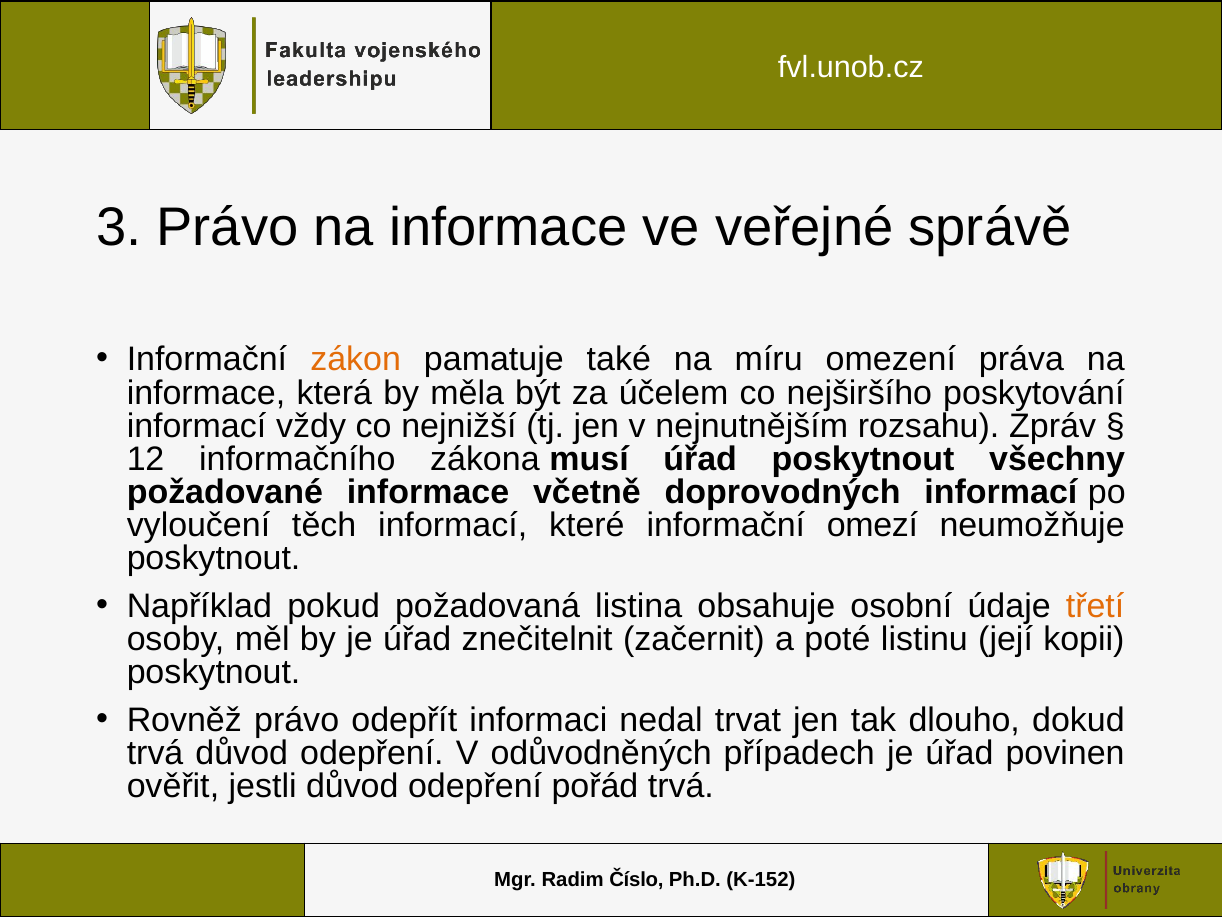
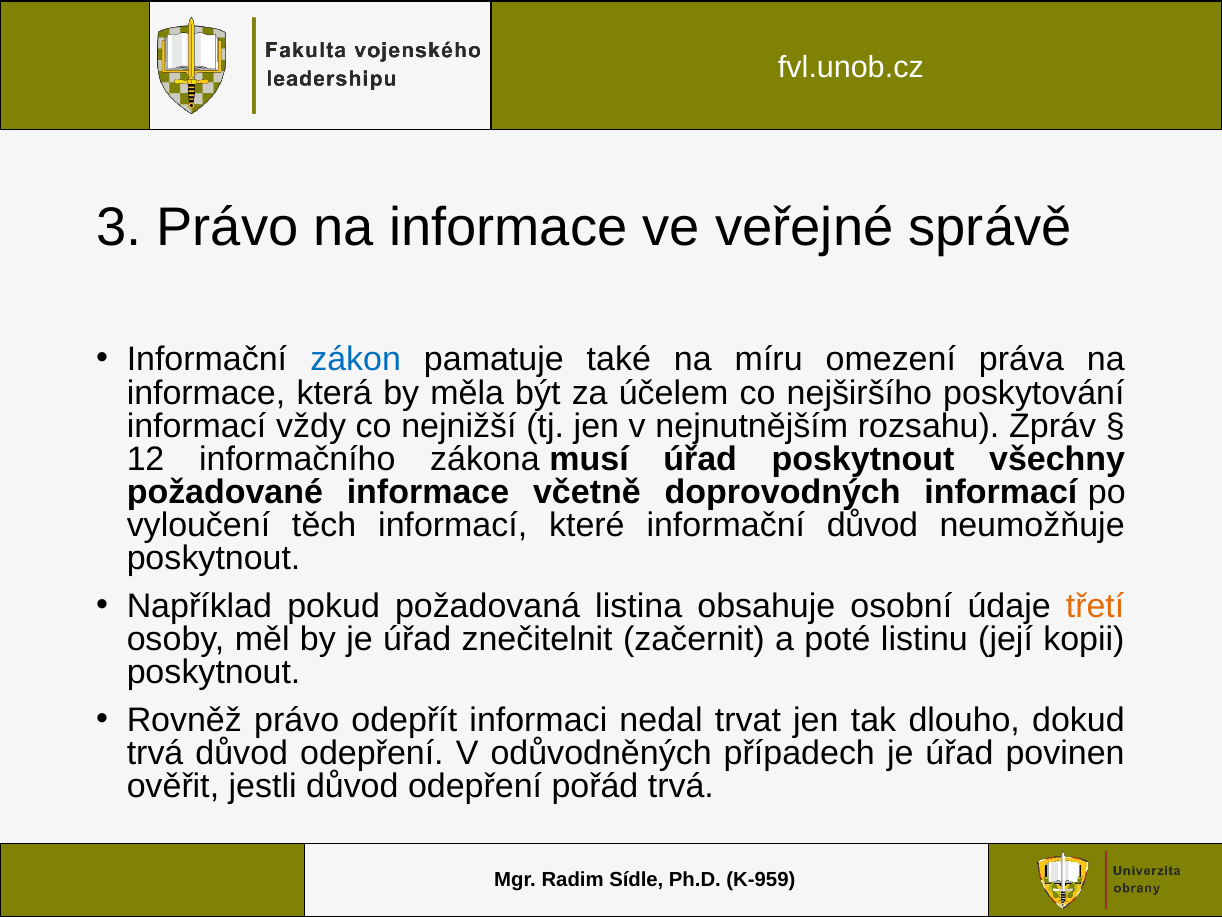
zákon colour: orange -> blue (356, 360)
informační omezí: omezí -> důvod (872, 525)
Číslo: Číslo -> Sídle (636, 879)
K-152: K-152 -> K-959 (761, 879)
